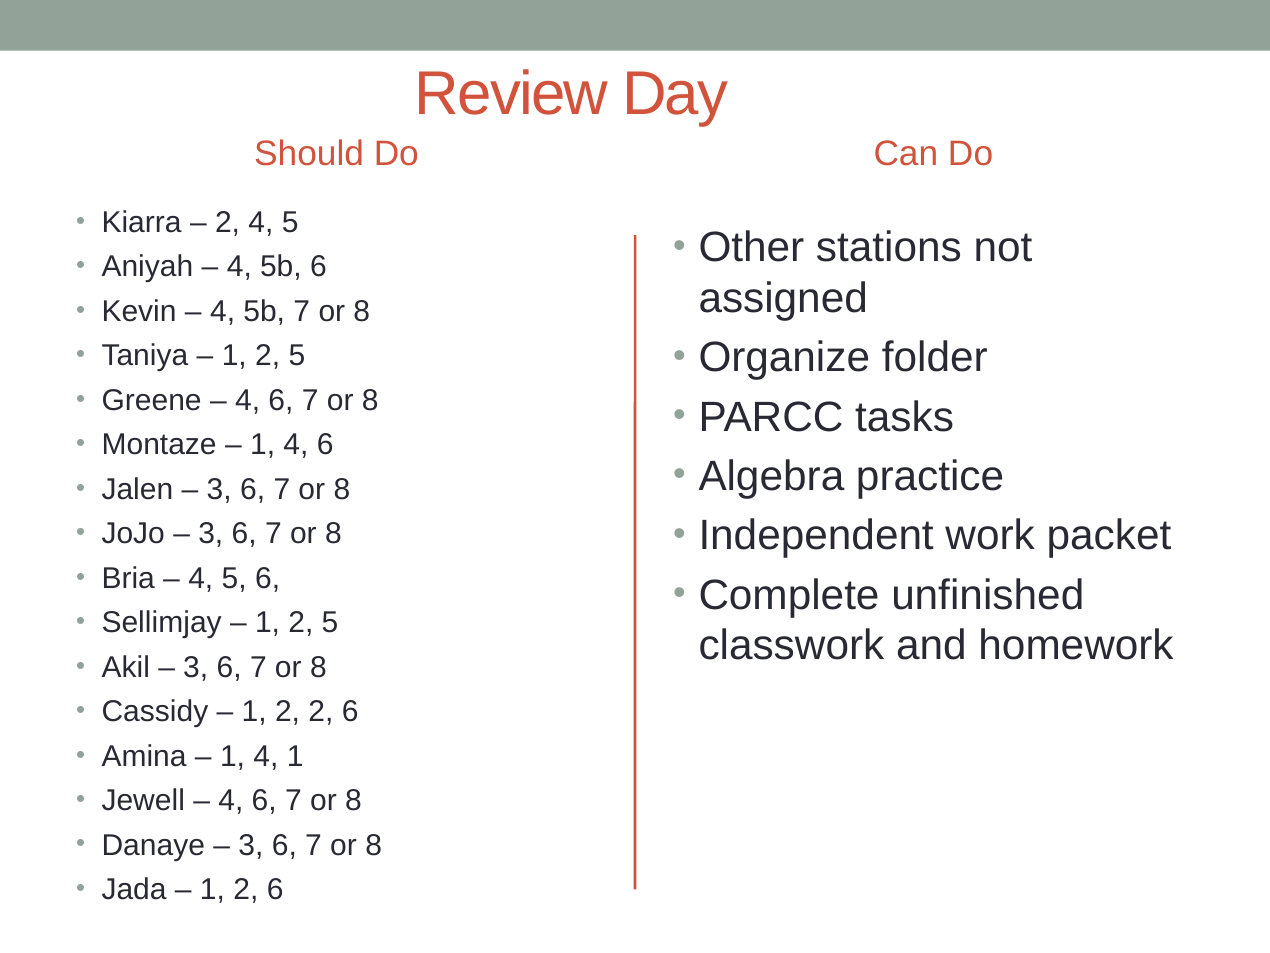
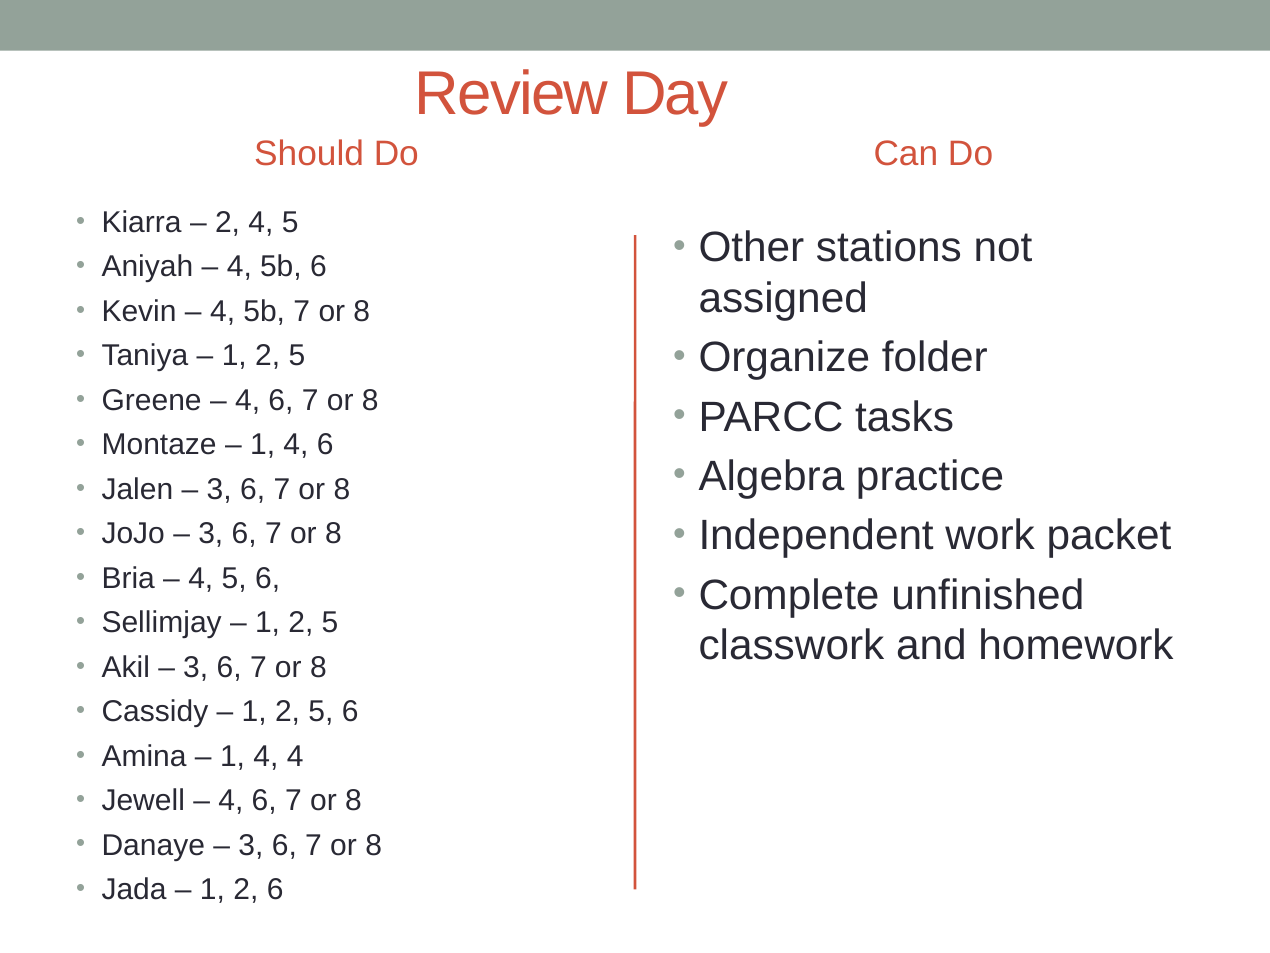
2: 2 -> 5 (321, 711)
4 1: 1 -> 4 (295, 756)
